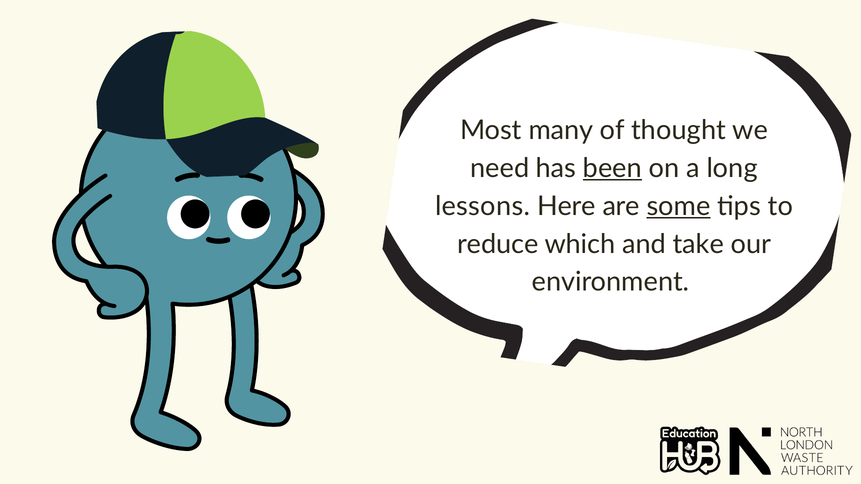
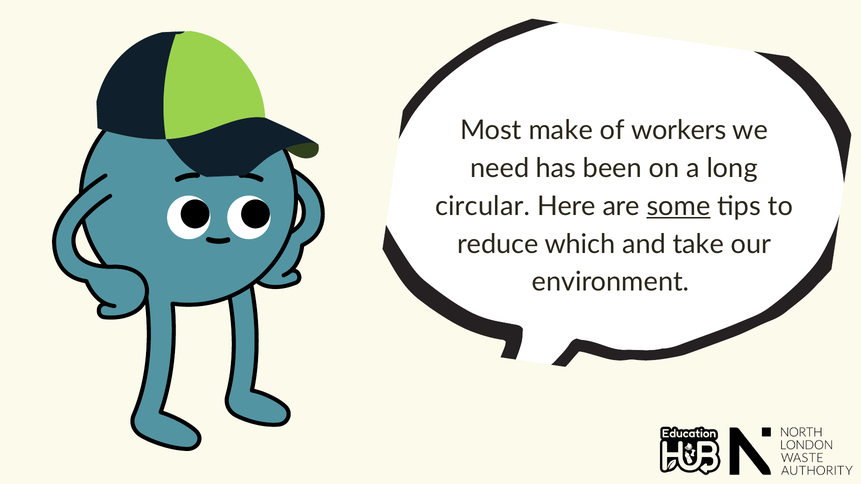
many: many -> make (561, 130)
thought: thought -> workers (679, 130)
been underline: present -> none (612, 168)
lessons: lessons -> circular (483, 206)
